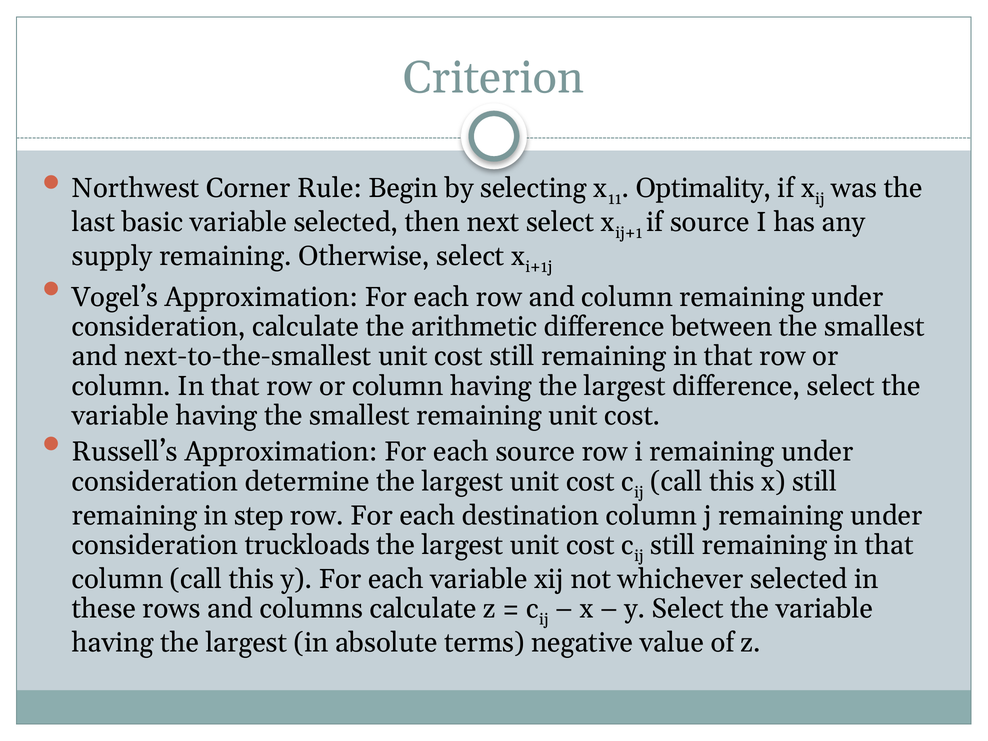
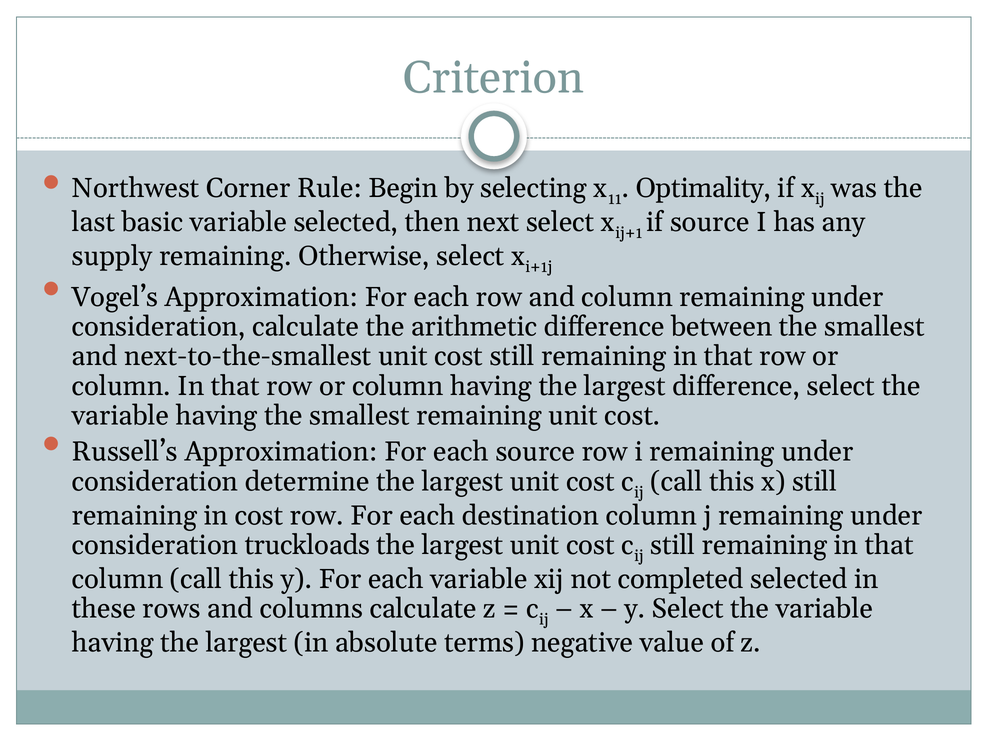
in step: step -> cost (259, 516)
whichever: whichever -> completed (681, 579)
